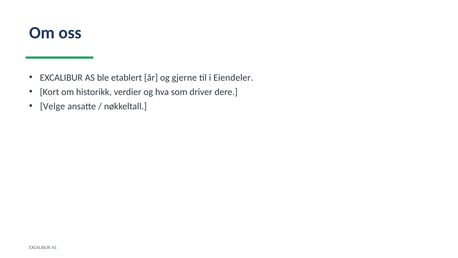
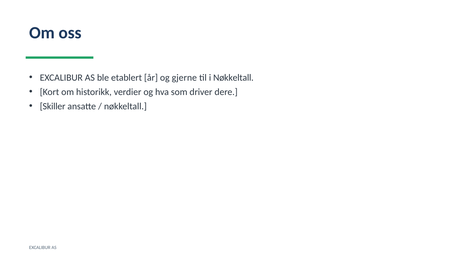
i Eiendeler: Eiendeler -> Nøkkeltall (233, 78)
Velge: Velge -> Skiller (53, 106)
